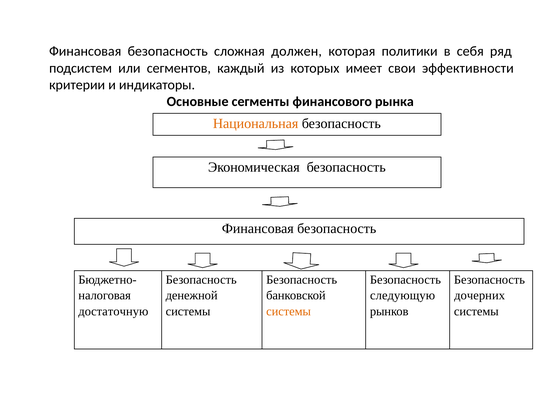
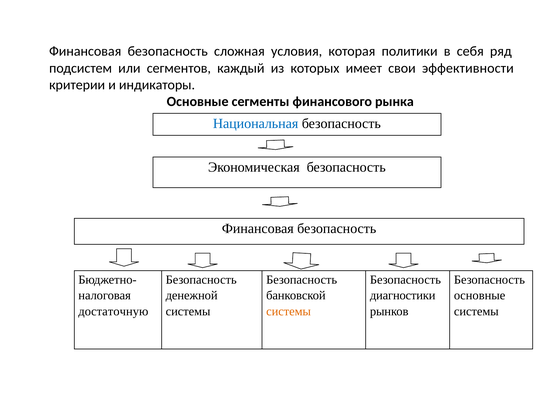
должен: должен -> условия (297, 51)
Национальная colour: orange -> blue (256, 124)
следующую: следующую -> диагностики (403, 296)
дочерних: дочерних -> основные (480, 296)
